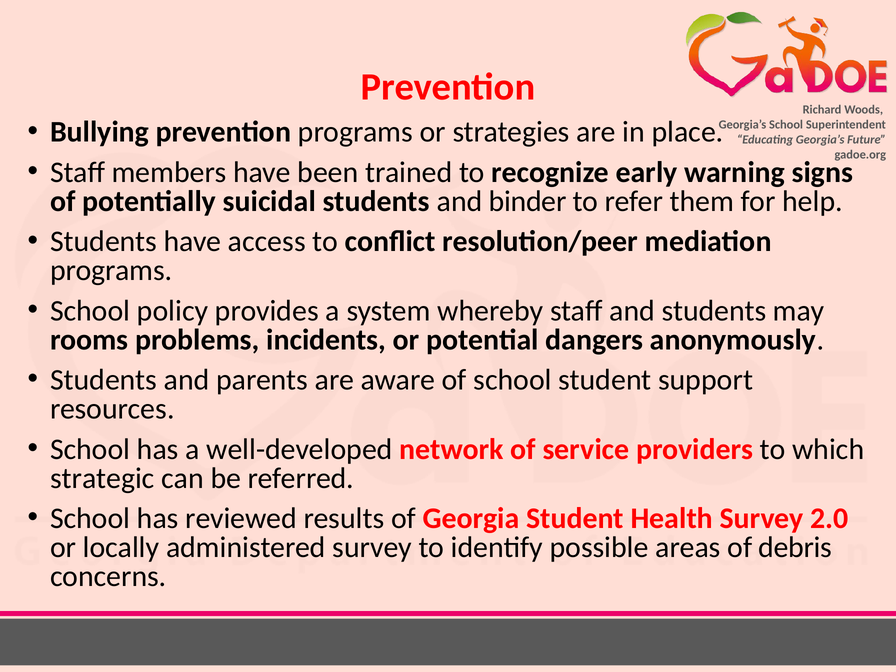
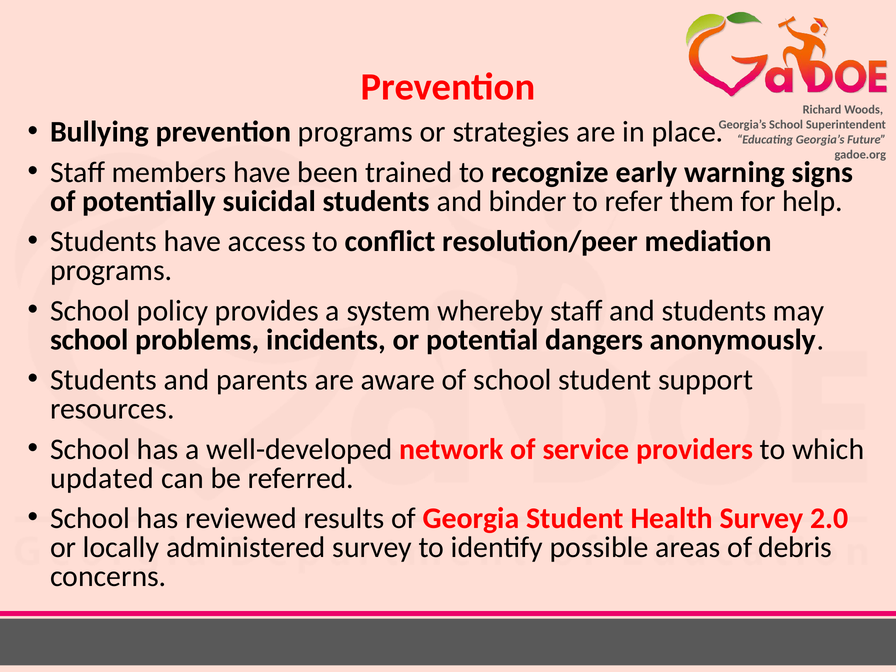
rooms: rooms -> school (89, 340)
strategic: strategic -> updated (102, 478)
